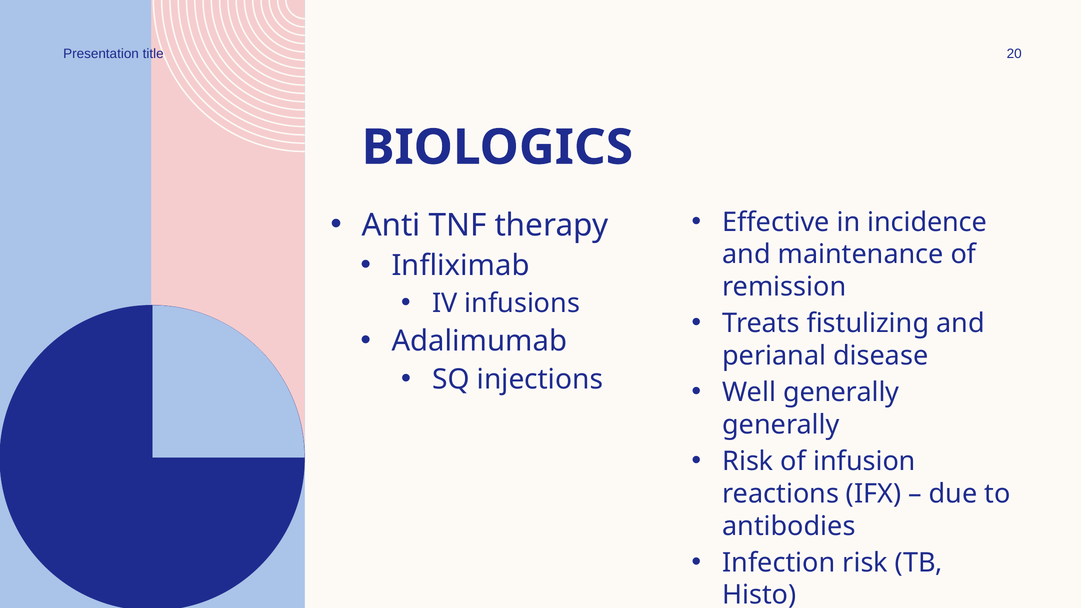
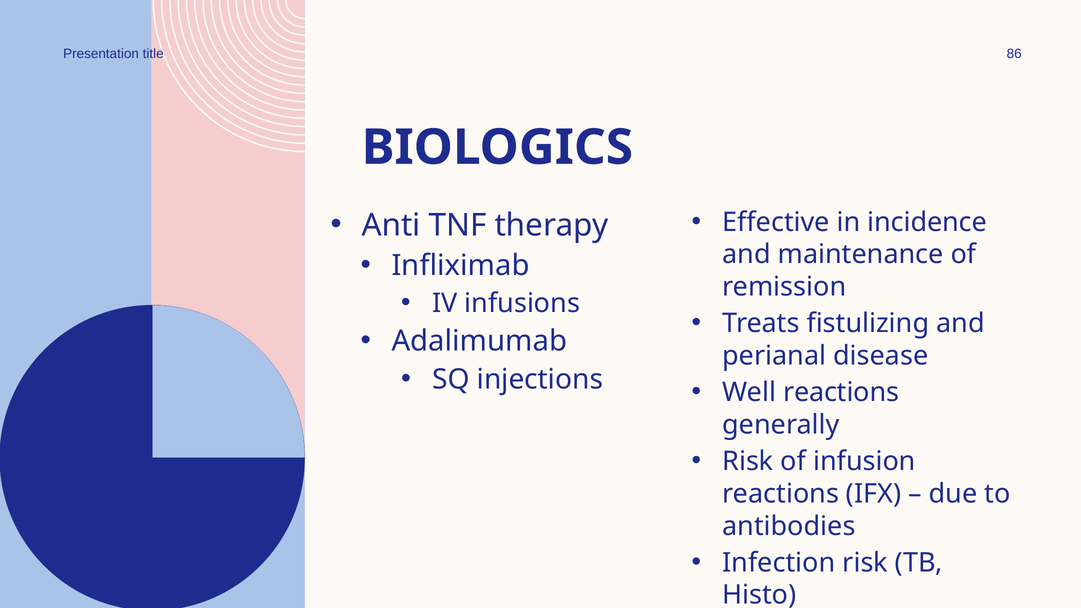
20: 20 -> 86 (1014, 54)
Well generally: generally -> reactions (841, 392)
